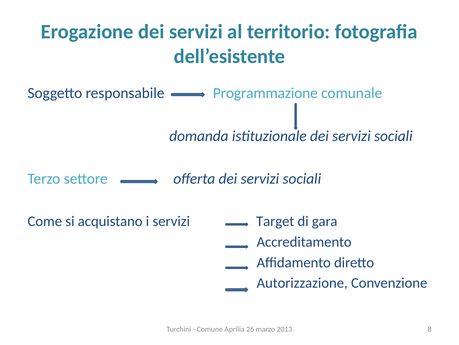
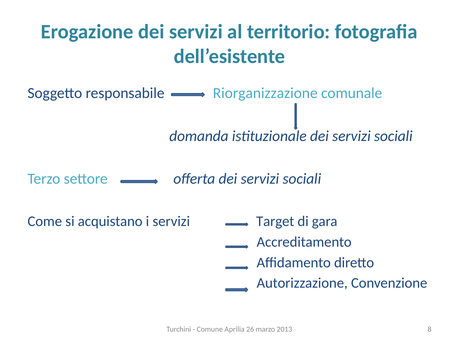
Programmazione: Programmazione -> Riorganizzazione (265, 93)
